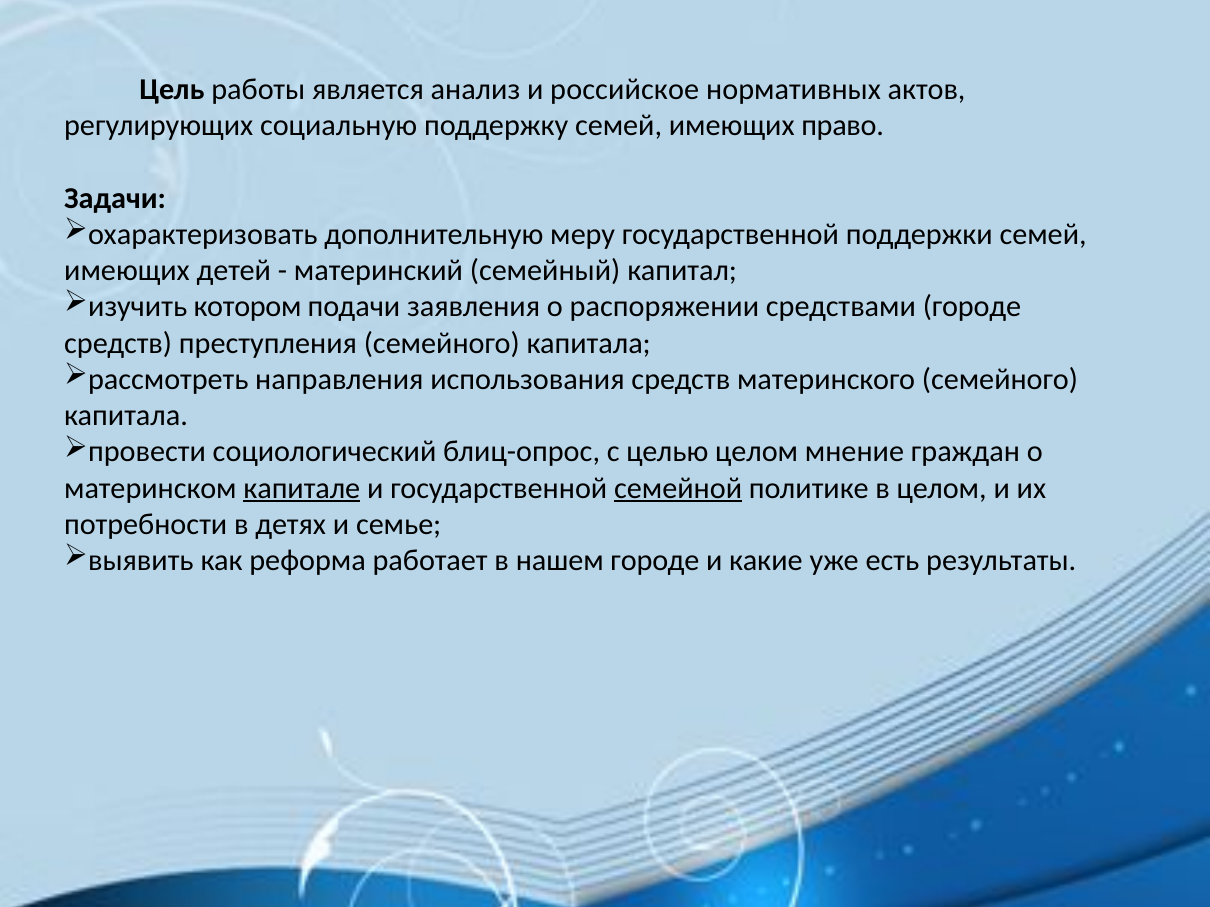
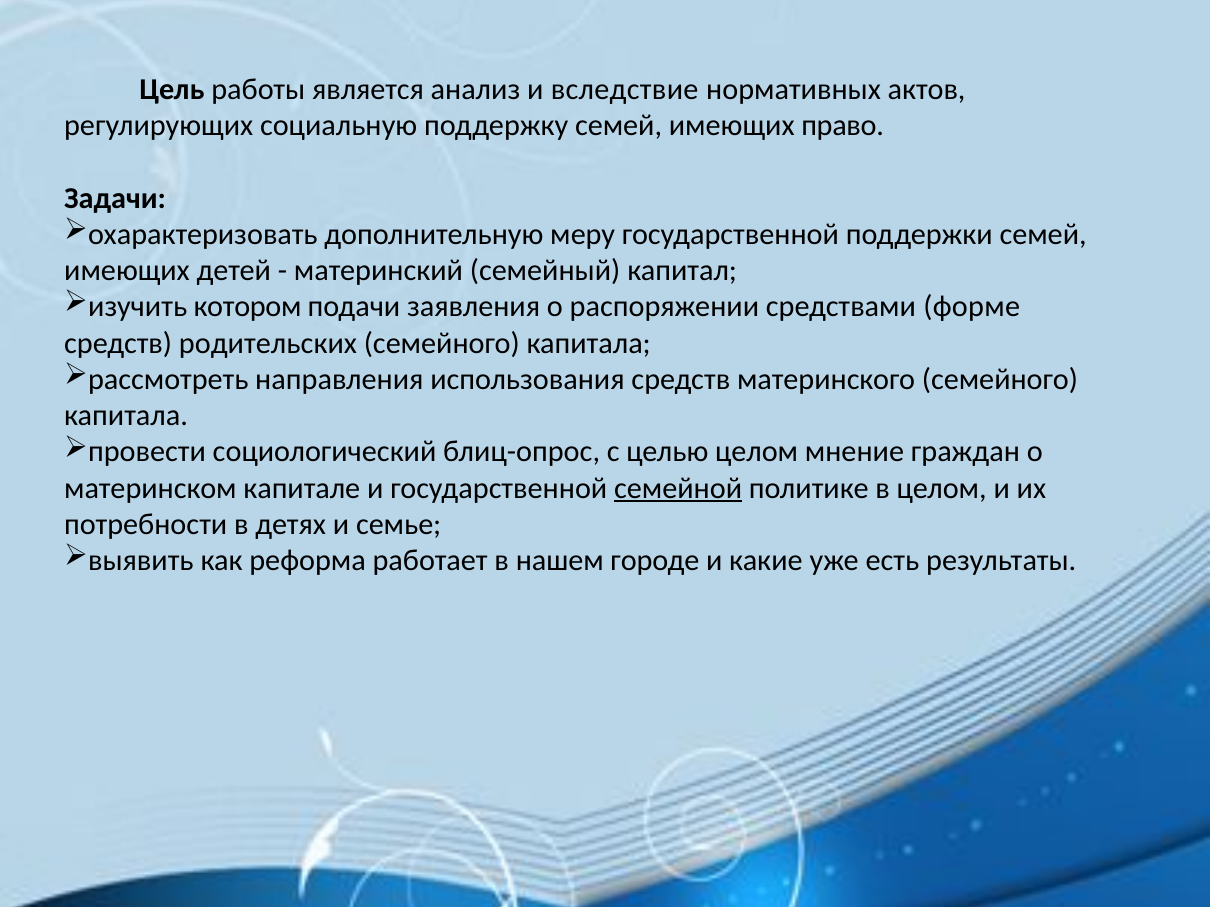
российское: российское -> вследствие (625, 89)
средствами городе: городе -> форме (972, 307)
преступления: преступления -> родительских (268, 343)
капитале underline: present -> none (302, 489)
